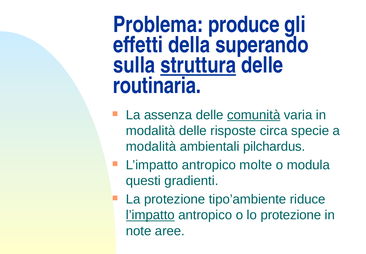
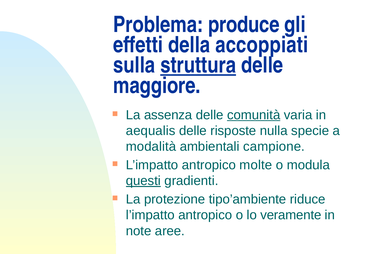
superando: superando -> accoppiati (262, 45)
routinaria: routinaria -> maggiore (157, 85)
modalità: modalità -> aequalis (151, 130)
circa: circa -> nulla (274, 130)
pilchardus: pilchardus -> campione (274, 146)
questi underline: none -> present (143, 180)
l’impatto underline: present -> none (150, 215)
lo protezione: protezione -> veramente (291, 215)
